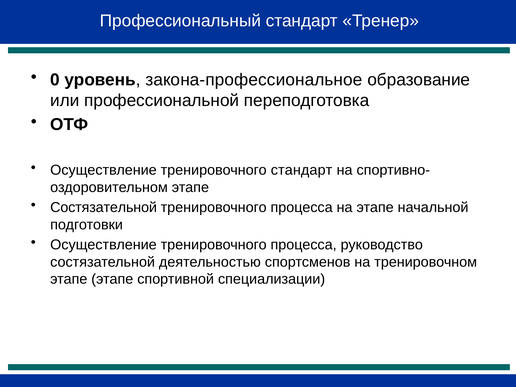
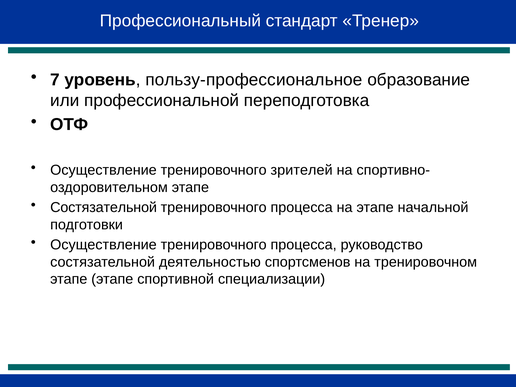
0: 0 -> 7 (55, 80)
закона-профессиональное: закона-профессиональное -> пользу-профессиональное (254, 80)
тренировочного стандарт: стандарт -> зрителей (302, 170)
